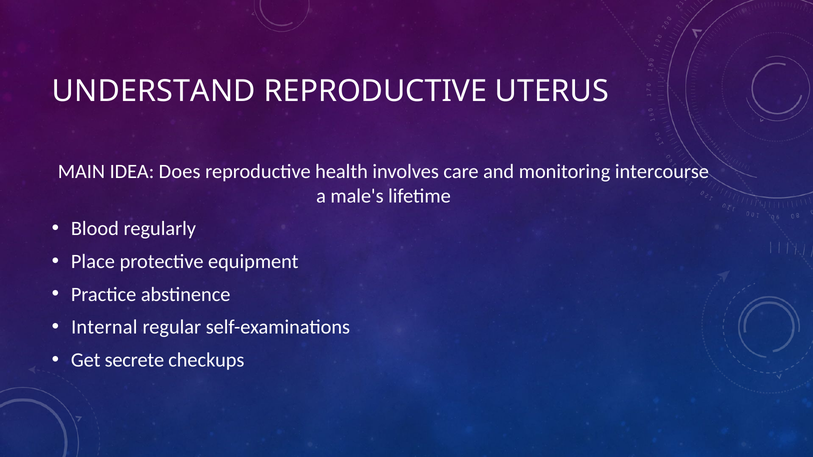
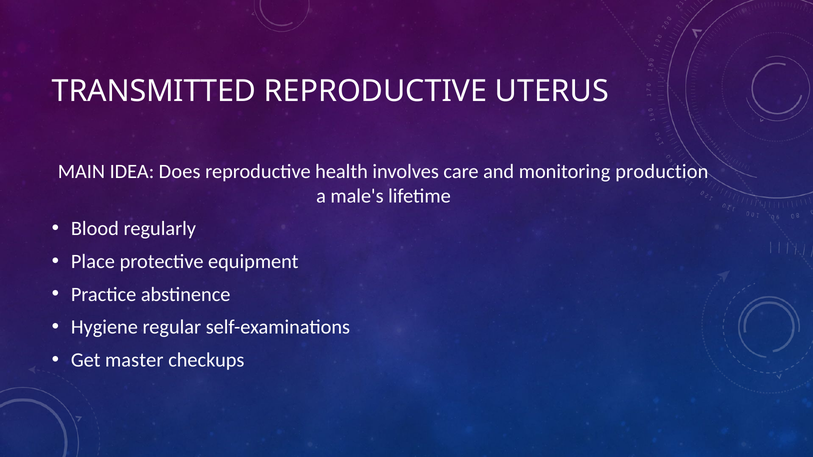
UNDERSTAND: UNDERSTAND -> TRANSMITTED (154, 91)
intercourse: intercourse -> production (662, 172)
Internal: Internal -> Hygiene (104, 327)
secrete: secrete -> master (134, 360)
